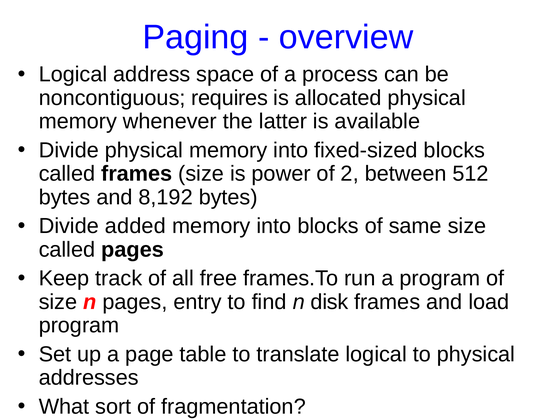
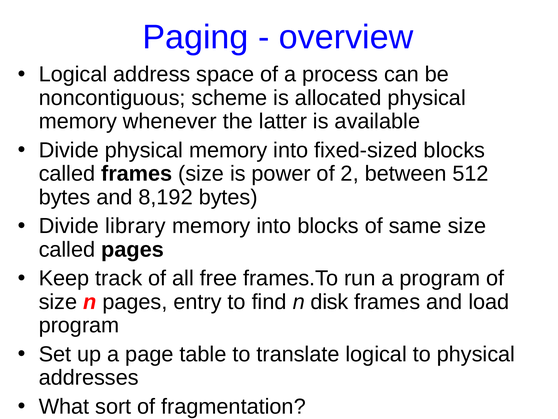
requires: requires -> scheme (229, 98)
added: added -> library (135, 226)
